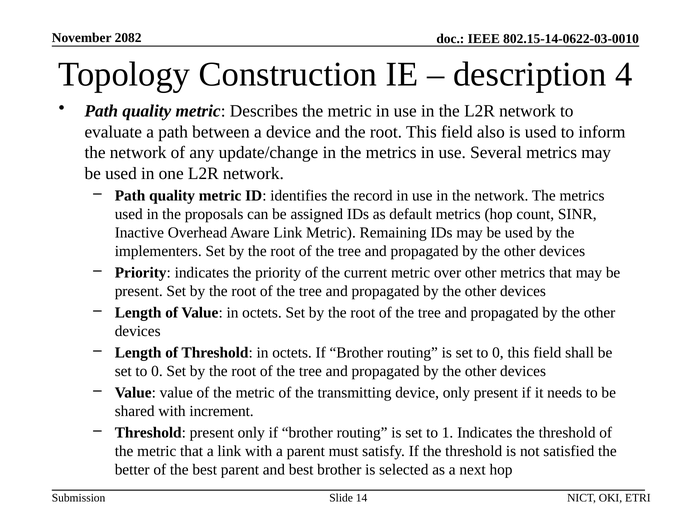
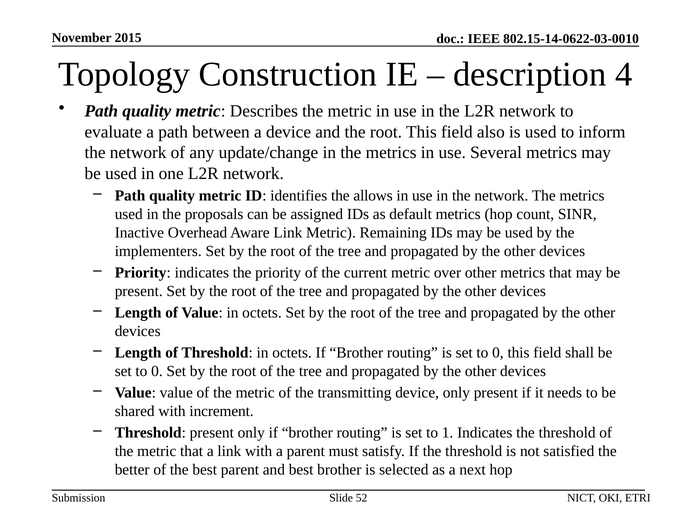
2082: 2082 -> 2015 (128, 38)
record: record -> allows (373, 196)
14: 14 -> 52 (362, 497)
